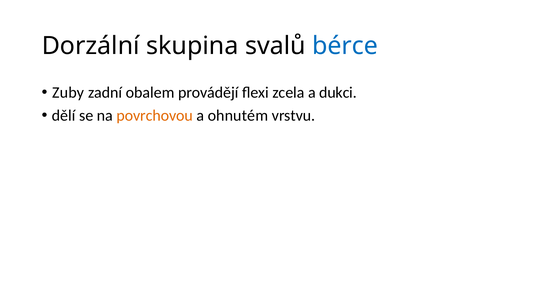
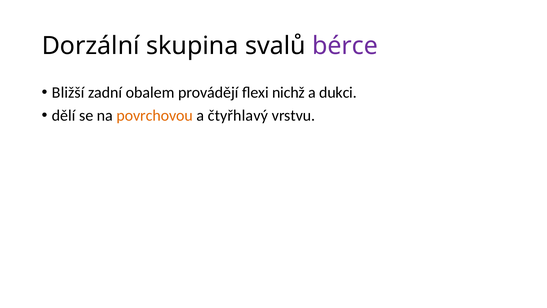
bérce colour: blue -> purple (345, 46)
Zuby: Zuby -> Bližší (68, 92)
zcela: zcela -> nichž (289, 92)
ohnutém: ohnutém -> čtyřhlavý (238, 115)
